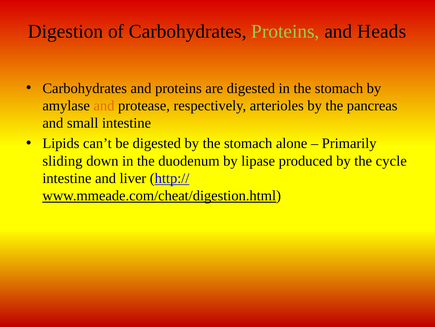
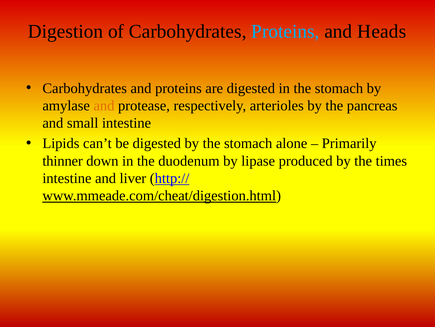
Proteins colour: light green -> light blue (285, 31)
sliding: sliding -> thinner (63, 161)
cycle: cycle -> times (391, 161)
